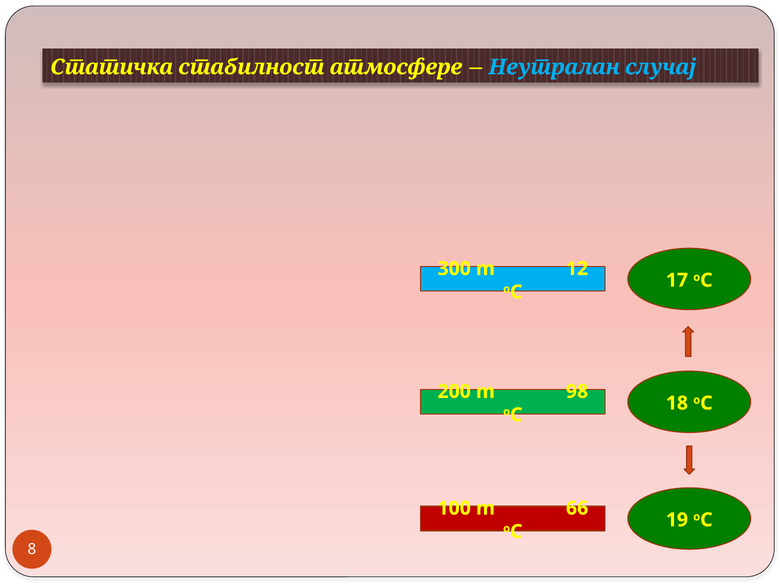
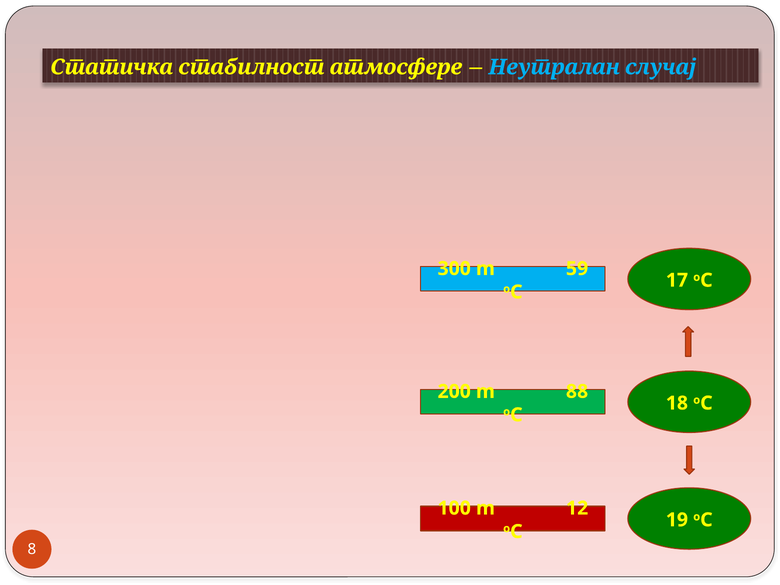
12: 12 -> 59 (577, 269)
98: 98 -> 88 (577, 391)
66: 66 -> 12 (577, 508)
